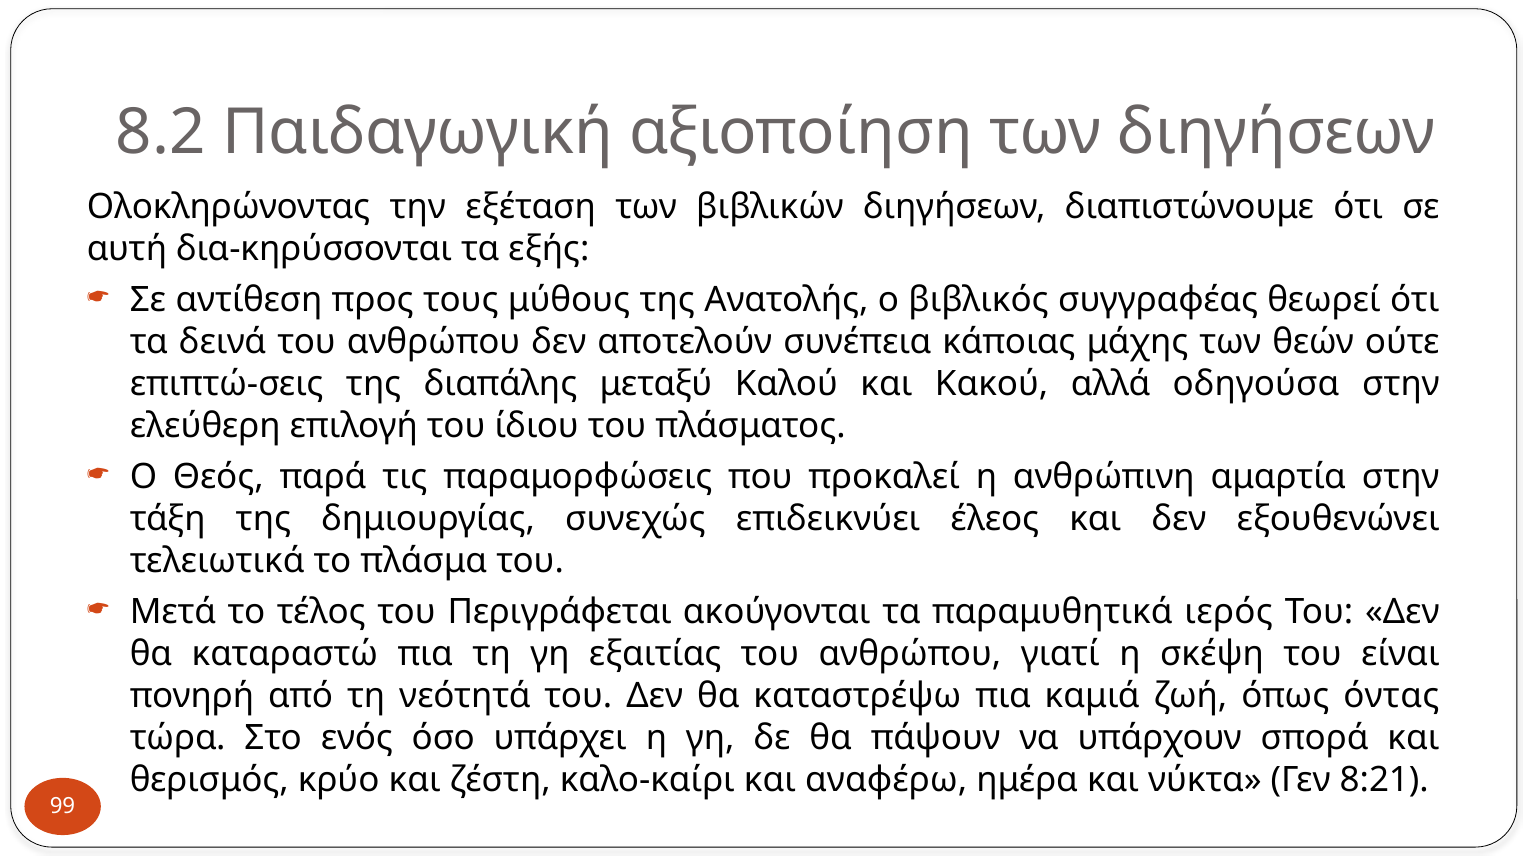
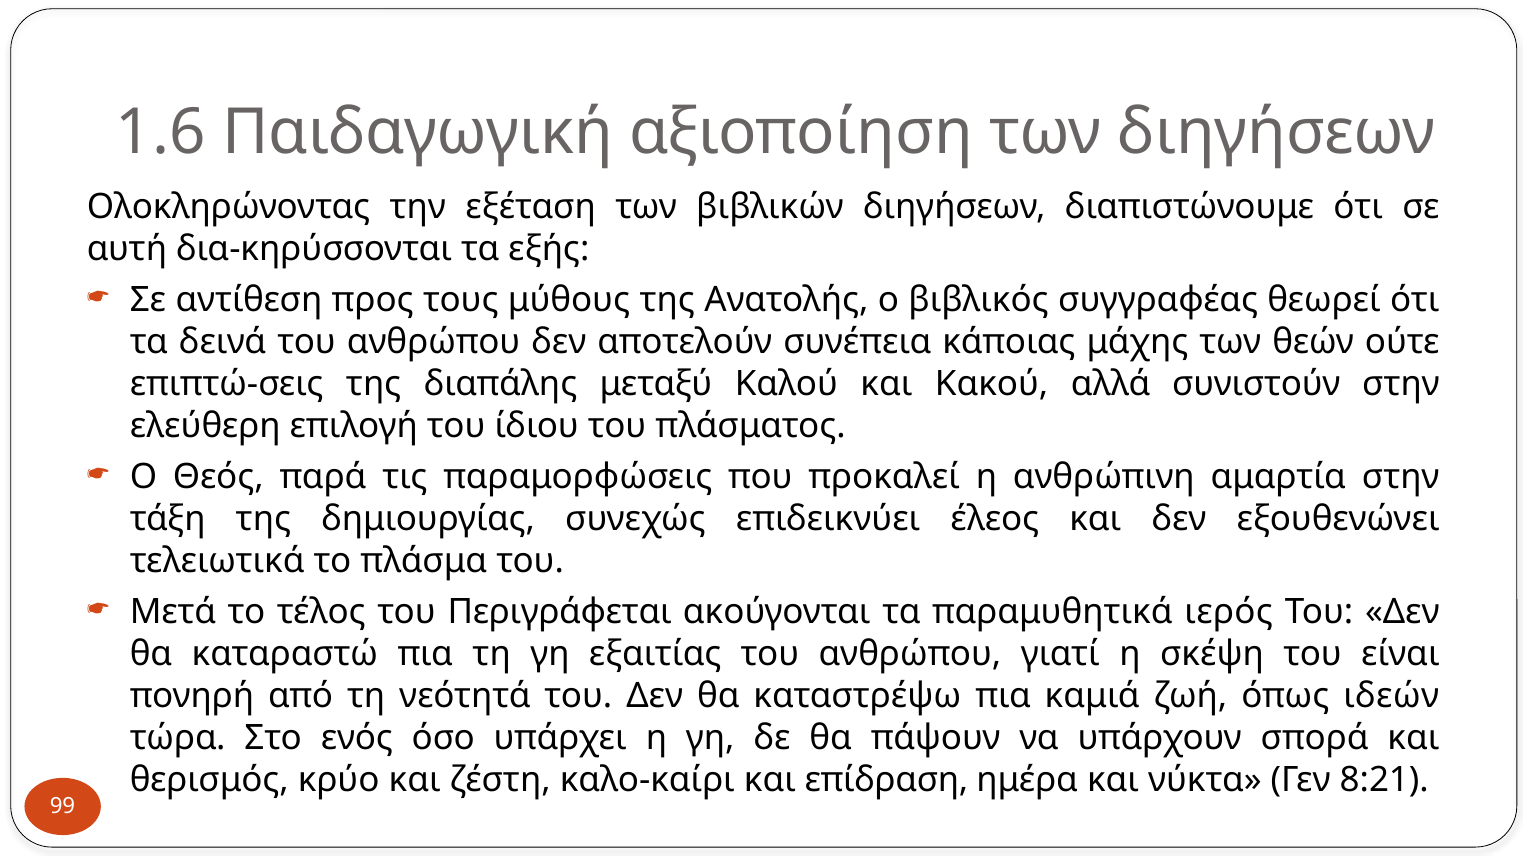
8.2: 8.2 -> 1.6 (161, 132)
οδηγούσα: οδηγούσα -> συνιστούν (1256, 384)
όντας: όντας -> ιδεών (1391, 697)
αναφέρω: αναφέρω -> επίδραση (886, 781)
